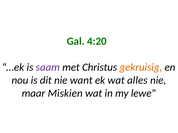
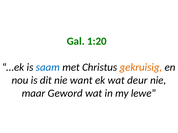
4:20: 4:20 -> 1:20 (97, 41)
saam colour: purple -> blue (48, 68)
alles: alles -> deur (137, 81)
Miskien: Miskien -> Geword (65, 94)
